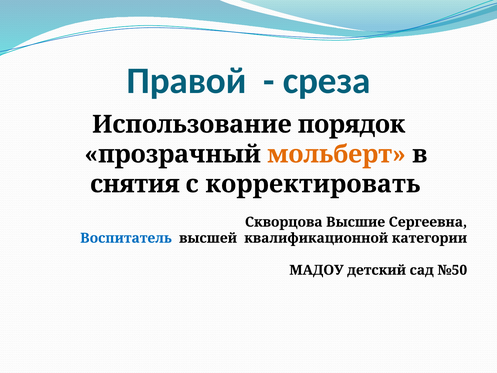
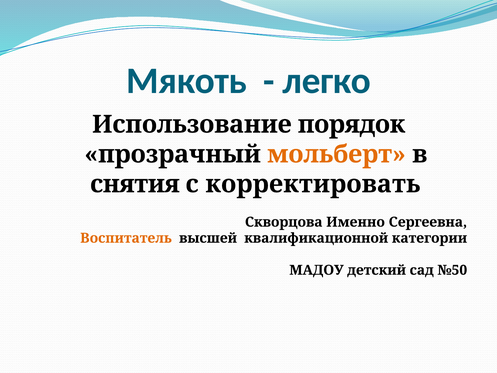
Правой: Правой -> Мякоть (187, 81)
среза: среза -> легко (327, 81)
Высшие: Высшие -> Именно (356, 222)
Воспитатель colour: blue -> orange (126, 238)
